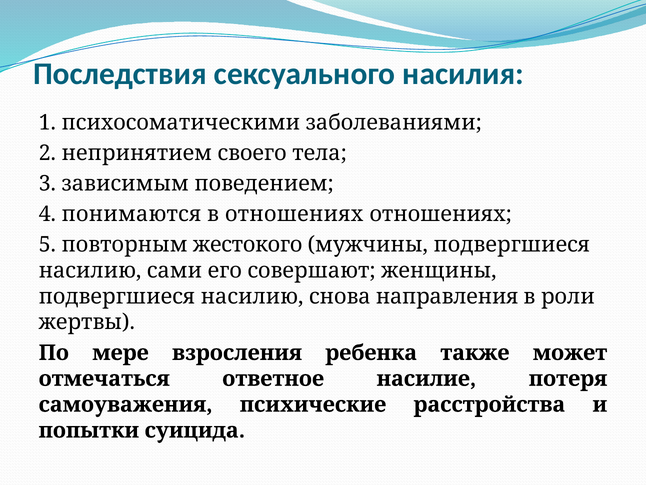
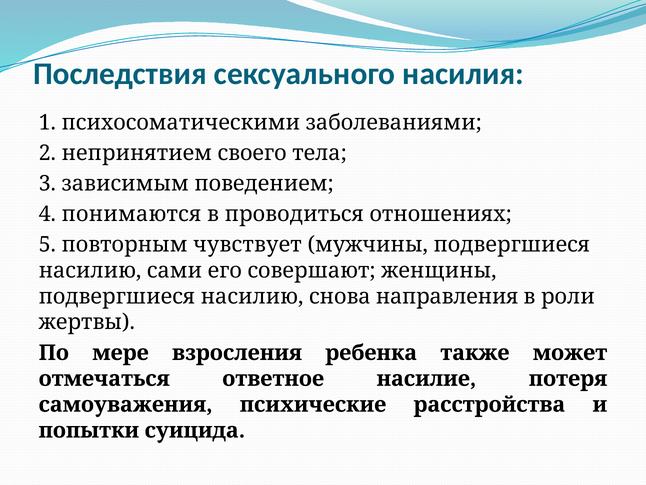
в отношениях: отношениях -> проводиться (294, 214)
жестокого: жестокого -> чувствует (247, 244)
